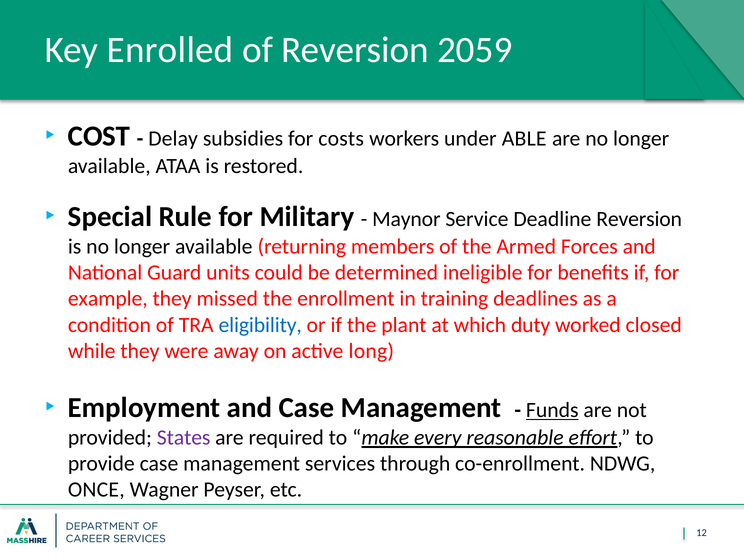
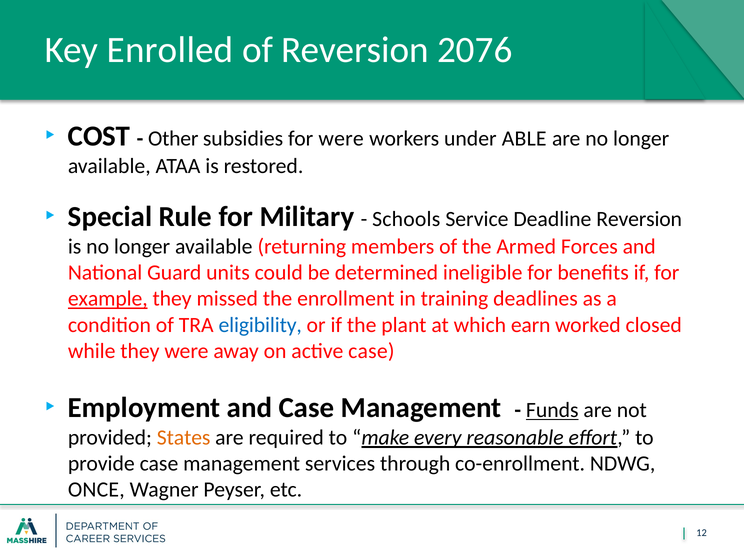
2059: 2059 -> 2076 (475, 50)
Delay: Delay -> Other (173, 139)
for costs: costs -> were (341, 139)
Maynor: Maynor -> Schools (406, 219)
example underline: none -> present (108, 299)
duty: duty -> earn (531, 325)
active long: long -> case (371, 351)
States colour: purple -> orange (184, 438)
